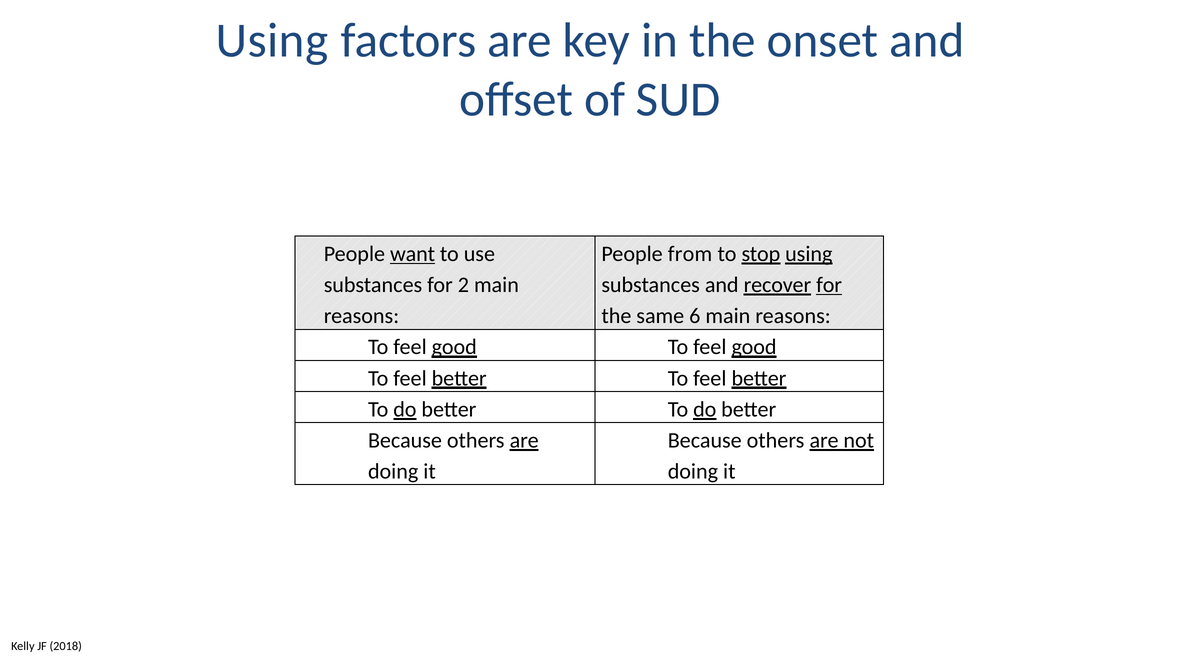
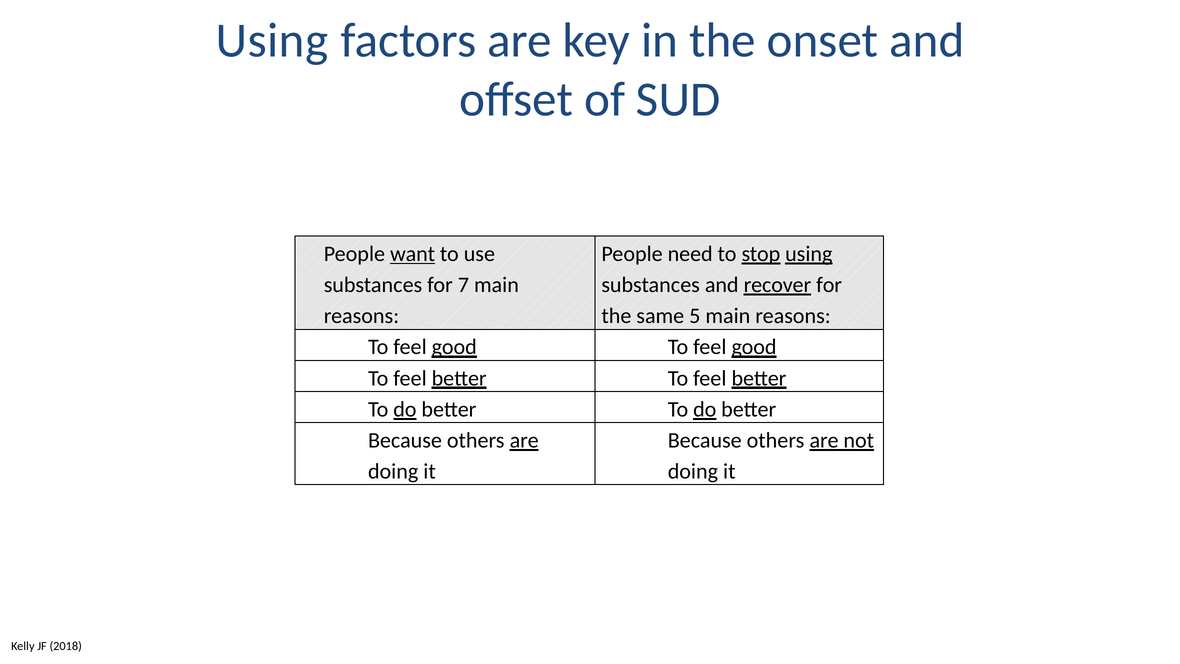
from: from -> need (690, 254)
2: 2 -> 7 (463, 285)
for underline: present -> none (829, 285)
6: 6 -> 5 (695, 316)
